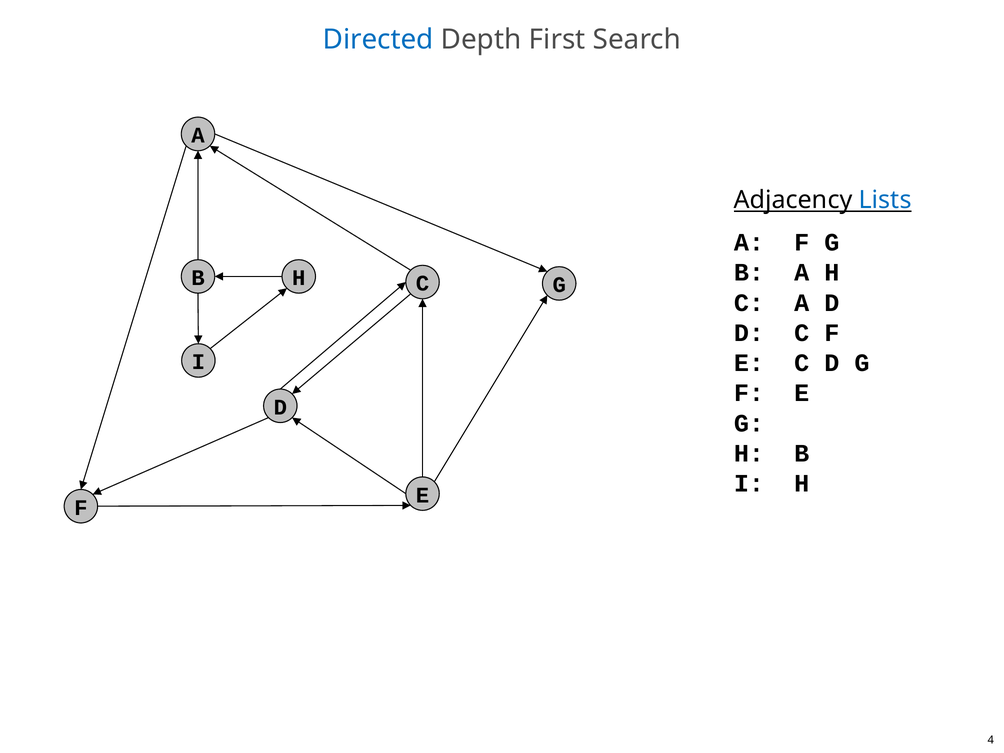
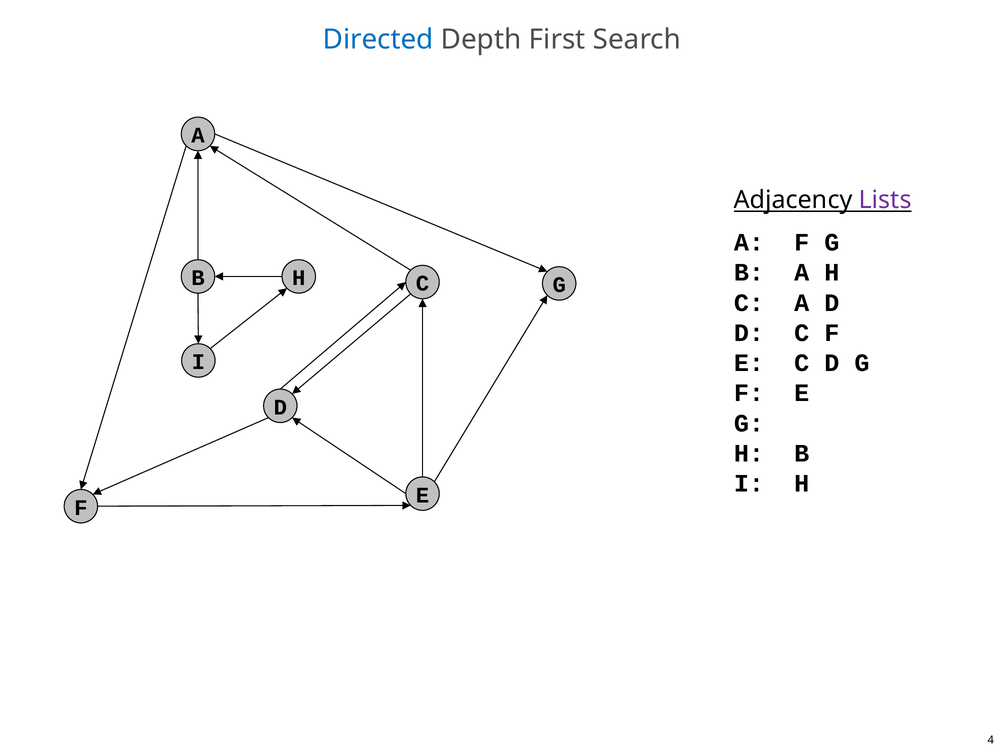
Lists colour: blue -> purple (885, 200)
